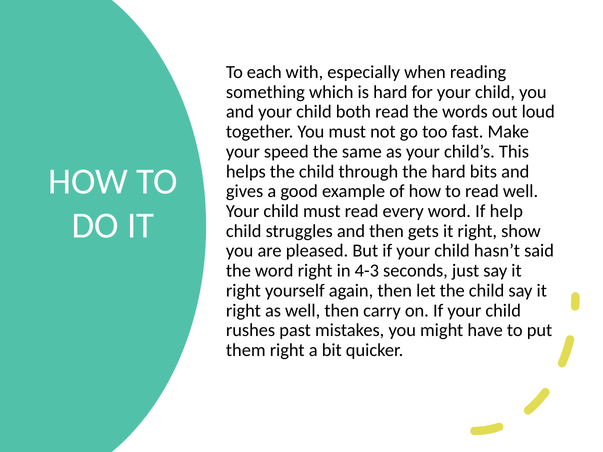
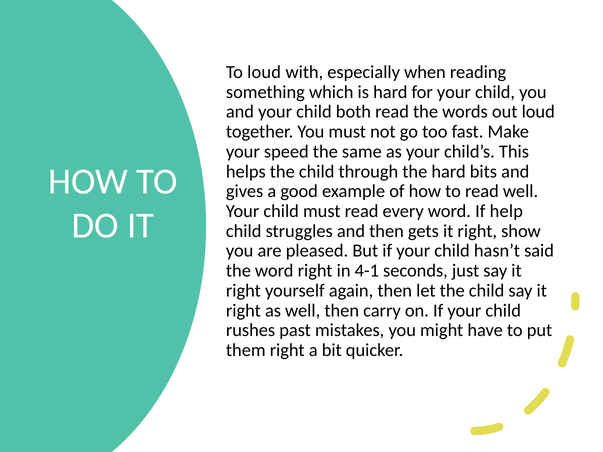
To each: each -> loud (264, 72)
4-3: 4-3 -> 4-1 (367, 271)
